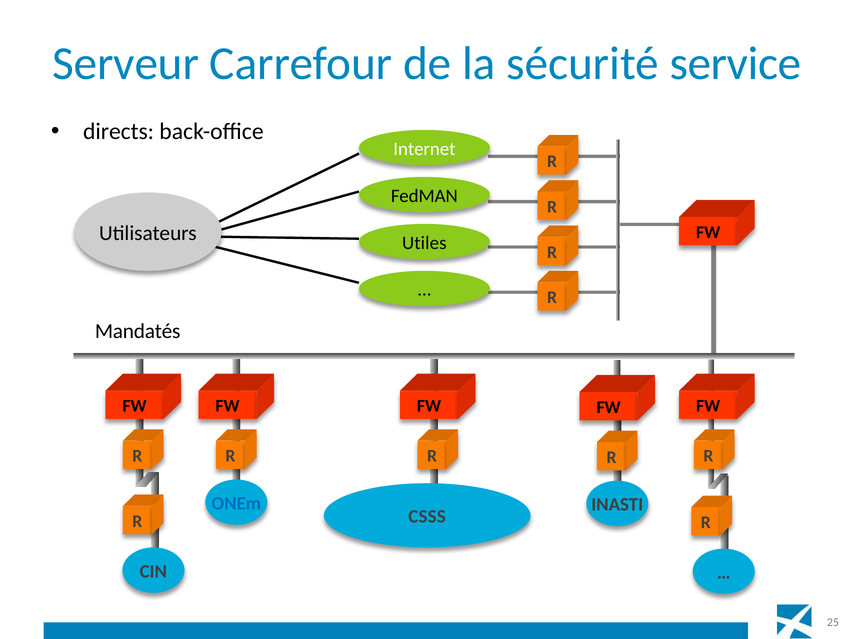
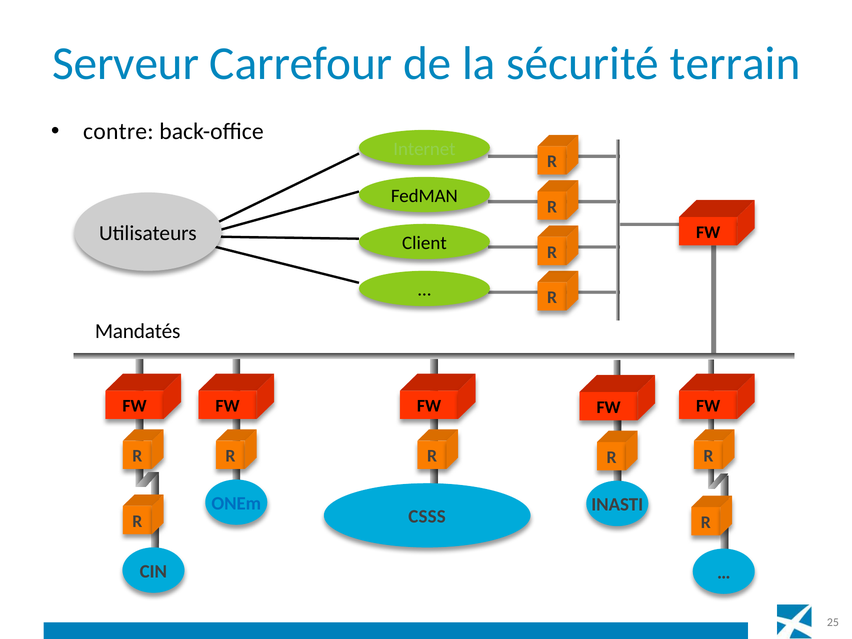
service: service -> terrain (735, 64)
directs: directs -> contre (118, 132)
Internet colour: white -> light green (424, 149)
Utiles: Utiles -> Client (424, 243)
